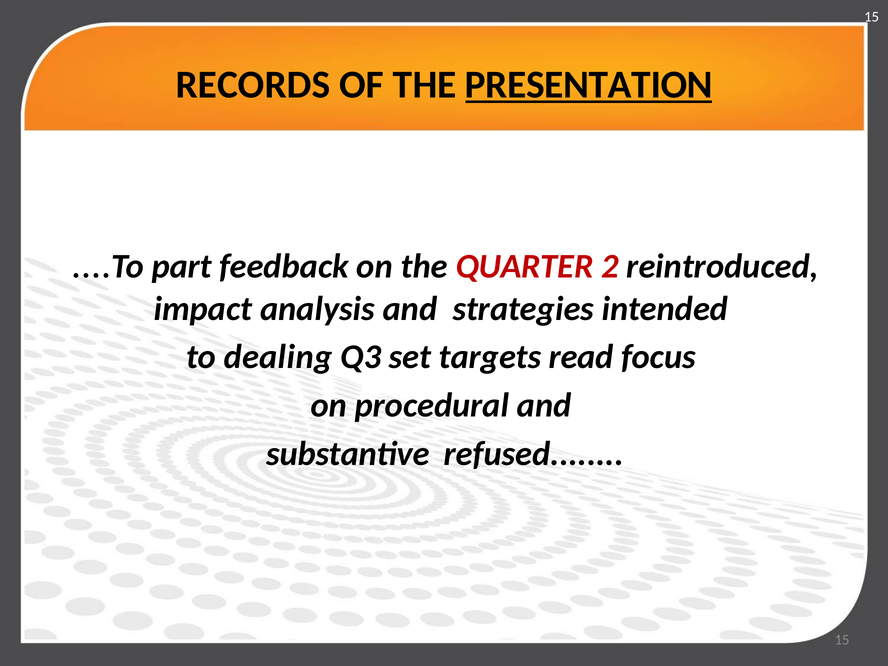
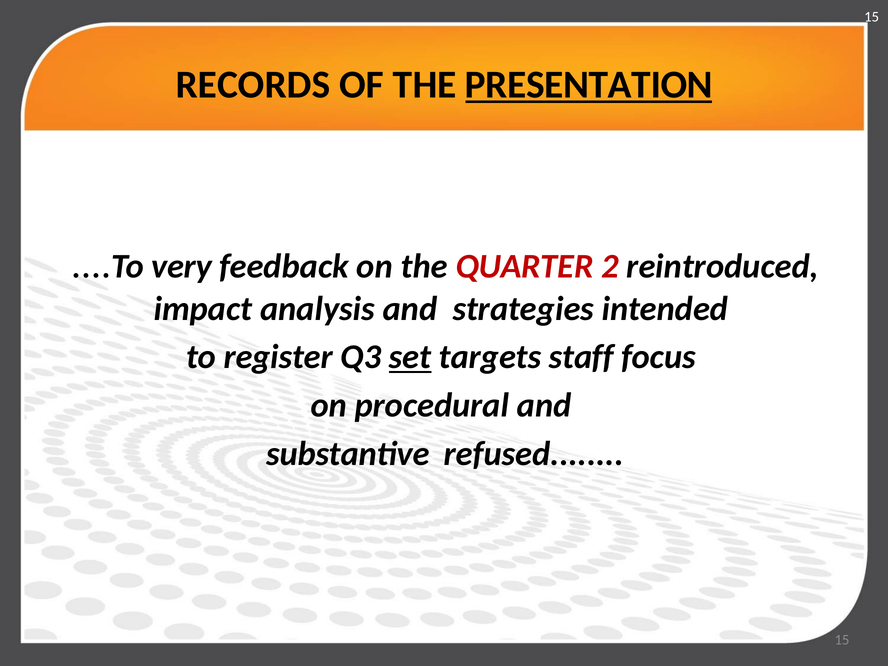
part: part -> very (182, 266)
dealing: dealing -> register (278, 357)
set underline: none -> present (410, 357)
read: read -> staff (581, 357)
